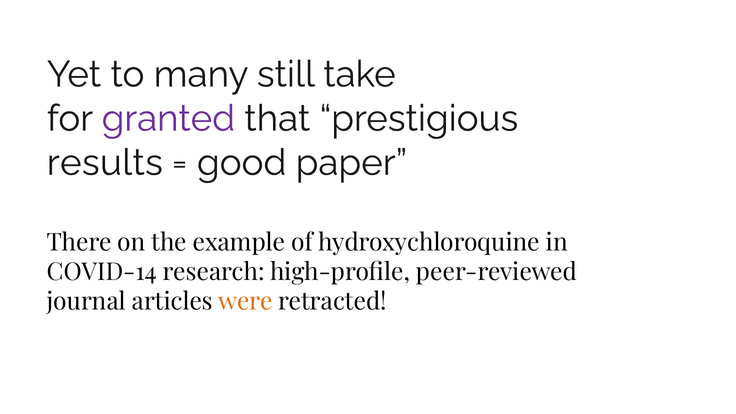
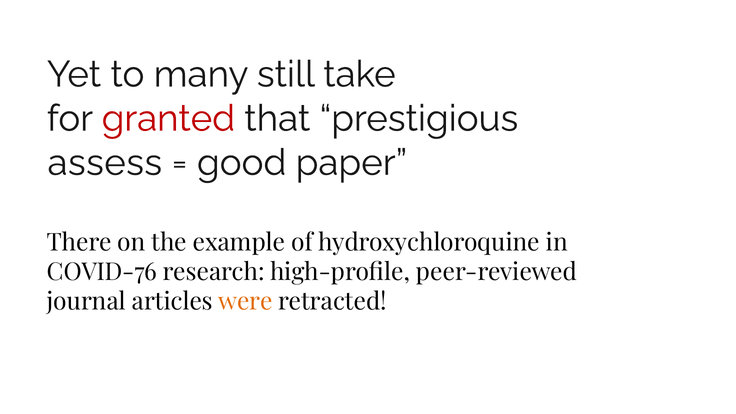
granted colour: purple -> red (168, 119)
results: results -> assess (105, 163)
COVID-14: COVID-14 -> COVID-76 (102, 272)
